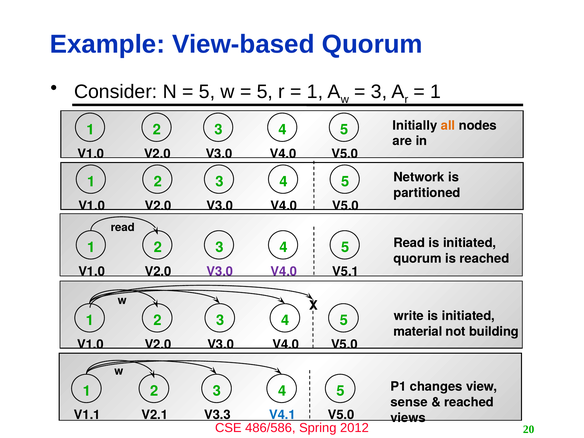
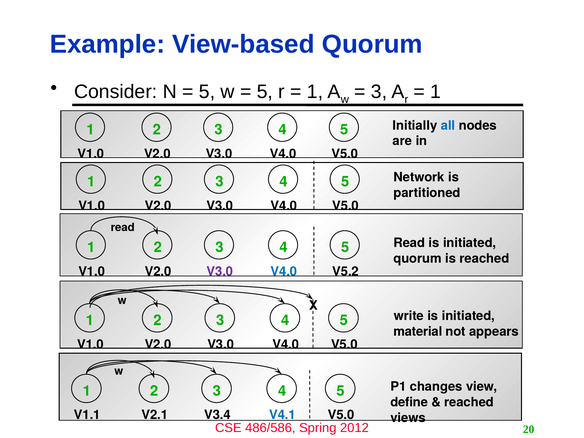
all colour: orange -> blue (448, 125)
V4.0 colour: purple -> blue (284, 271)
V5.1: V5.1 -> V5.2 (346, 271)
building: building -> appears (494, 332)
sense: sense -> define (409, 402)
V3.3: V3.3 -> V3.4 (217, 415)
